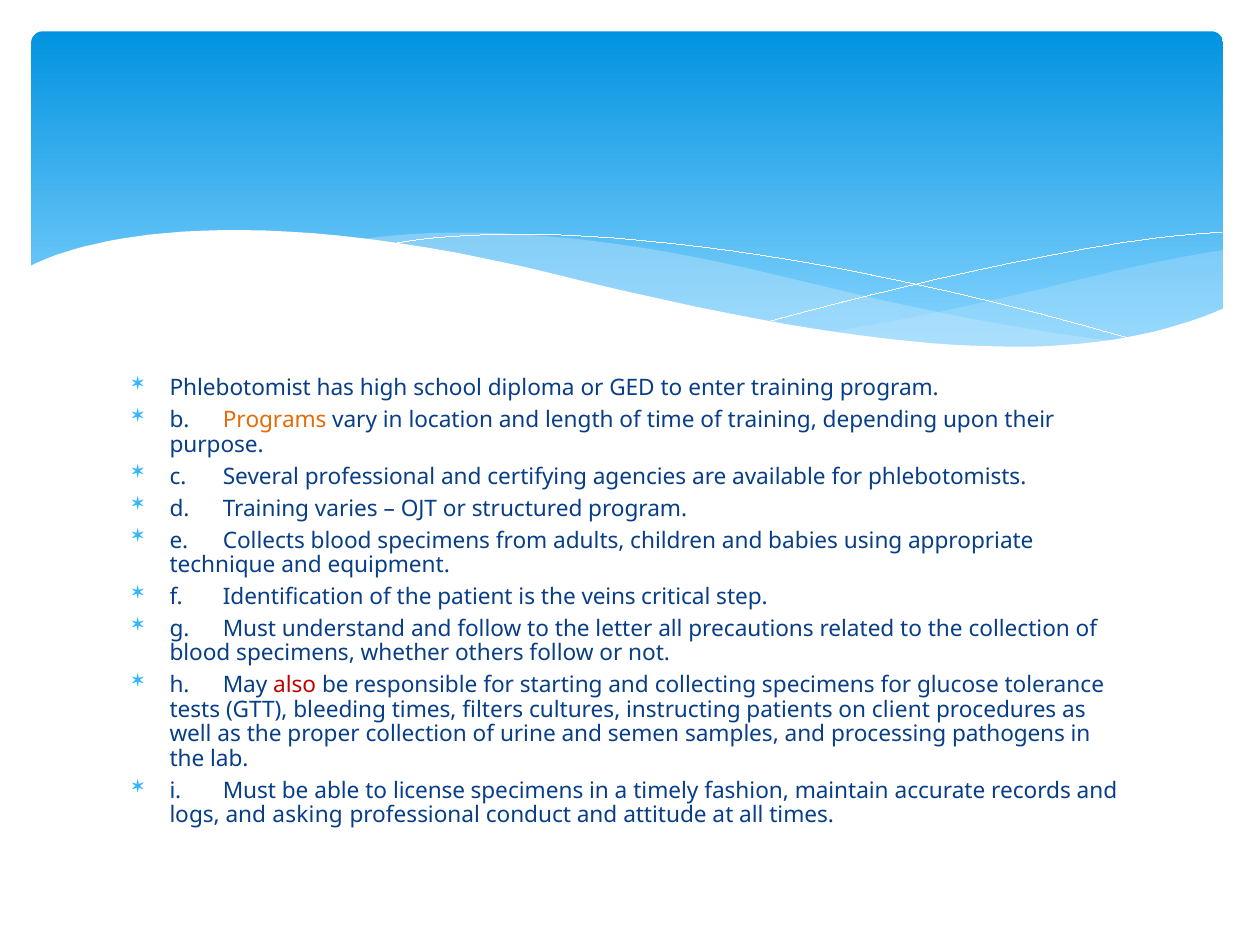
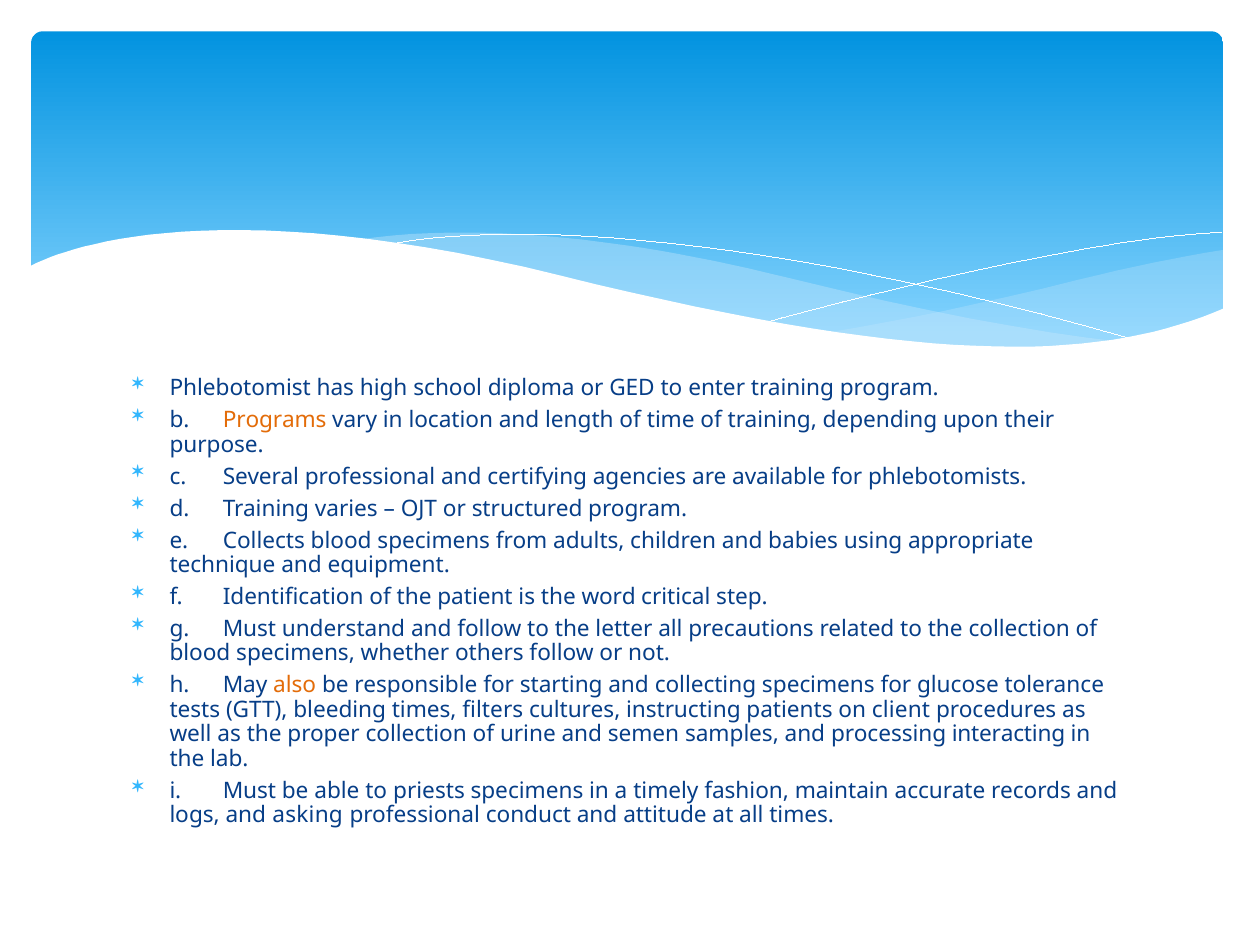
veins: veins -> word (609, 597)
also colour: red -> orange (295, 685)
pathogens: pathogens -> interacting (1009, 734)
license: license -> priests (429, 791)
